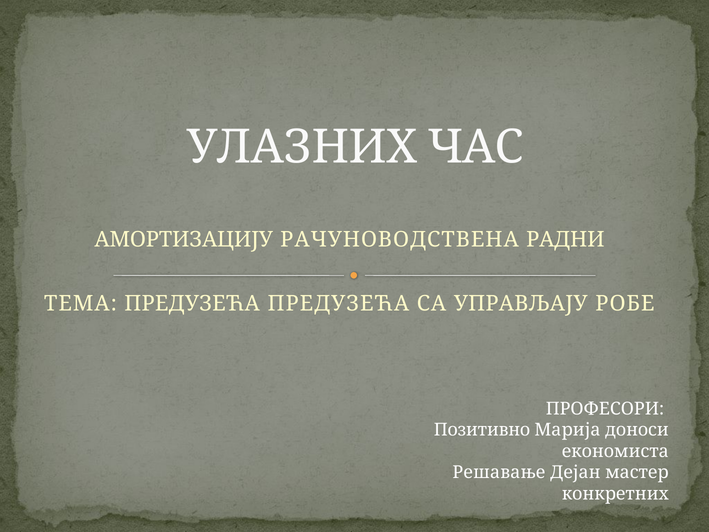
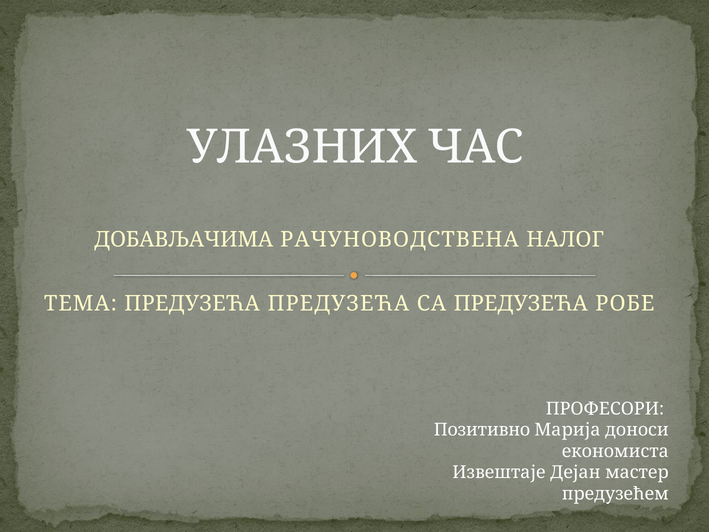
АМОРТИЗАЦИЈУ: АМОРТИЗАЦИЈУ -> ДОБАВЉАЧИМА (184, 240)
РАДНИ: РАДНИ -> НАЛОГ (565, 240)
СА УПРАВЉАЈУ: УПРАВЉАЈУ -> ПРЕДУЗЕЋА (521, 303)
Решавање: Решавање -> Извештаје (499, 472)
конкретних: конкретних -> предузећем (615, 494)
